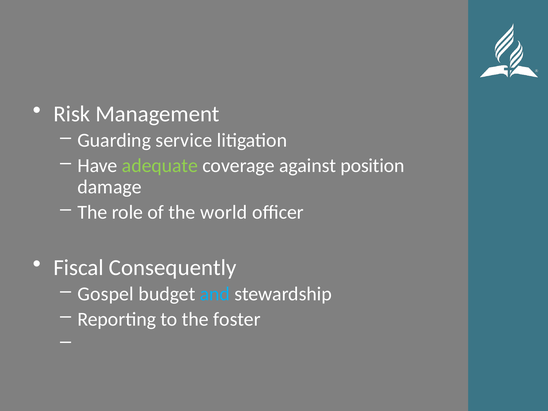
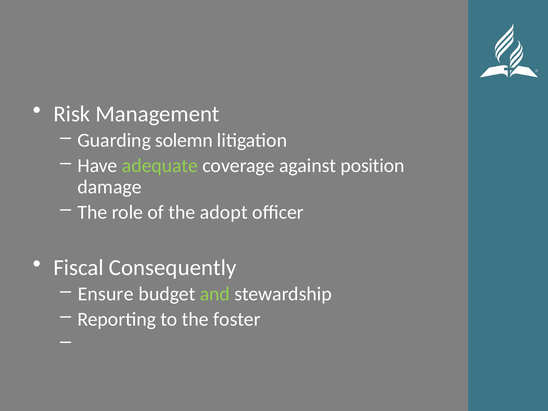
service: service -> solemn (184, 140)
world: world -> adopt (224, 212)
Gospel: Gospel -> Ensure (106, 294)
and colour: light blue -> light green (215, 294)
